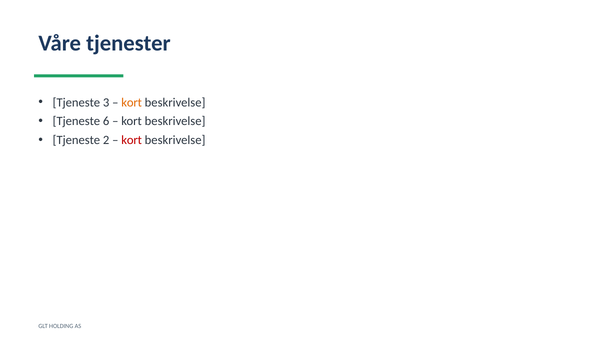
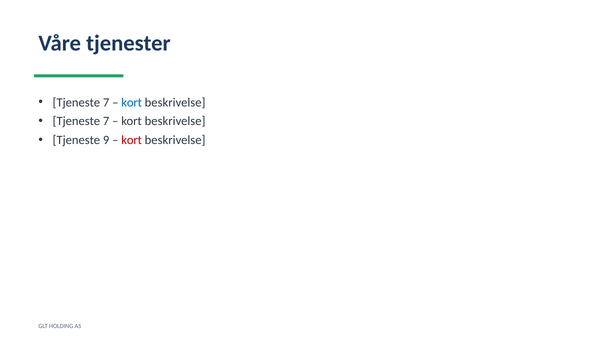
3: 3 -> 7 (106, 102)
kort colour: orange -> blue (132, 102)
6: 6 -> 7 (106, 121)
2: 2 -> 9 (106, 140)
